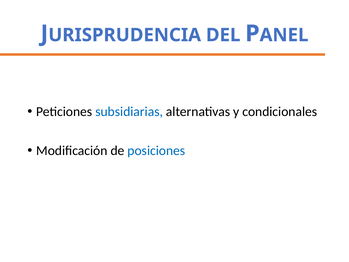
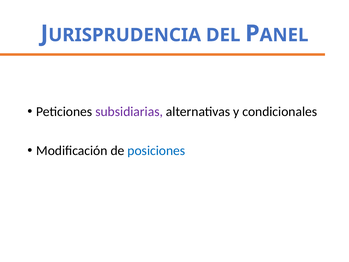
subsidiarias colour: blue -> purple (129, 112)
